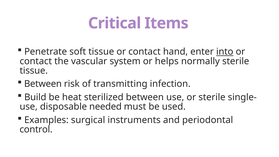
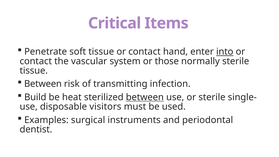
helps: helps -> those (167, 61)
between underline: none -> present (145, 97)
needed: needed -> visitors (105, 107)
control: control -> dentist (36, 129)
